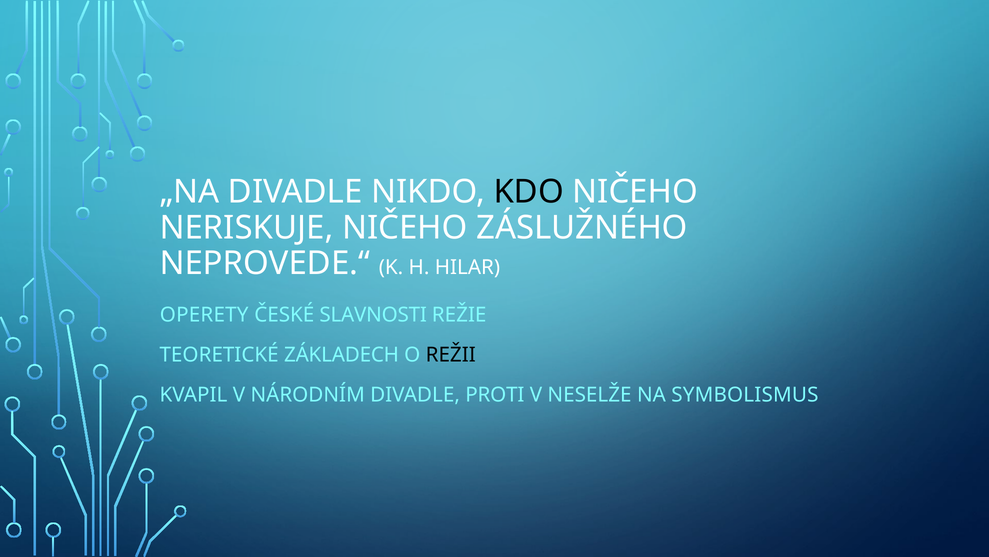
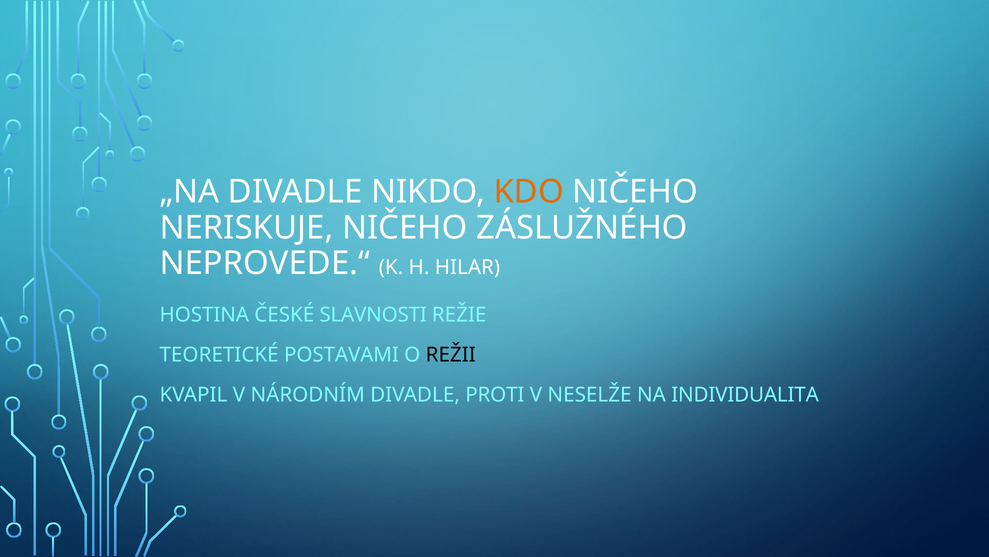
KDO colour: black -> orange (529, 192)
OPERETY: OPERETY -> HOSTINA (204, 315)
ZÁKLADECH: ZÁKLADECH -> POSTAVAMI (341, 355)
SYMBOLISMUS: SYMBOLISMUS -> INDIVIDUALITA (745, 395)
